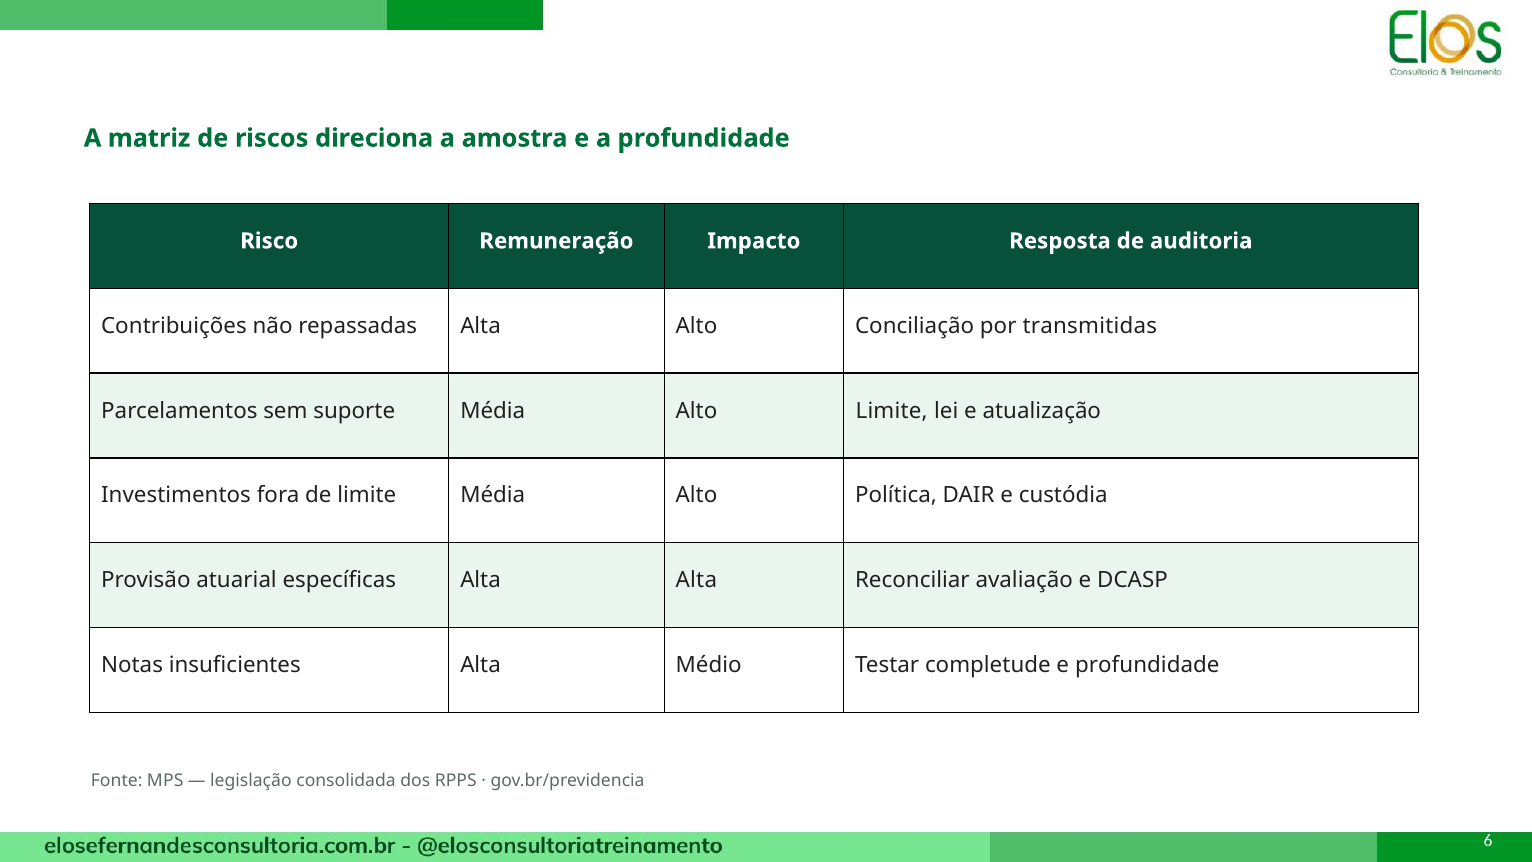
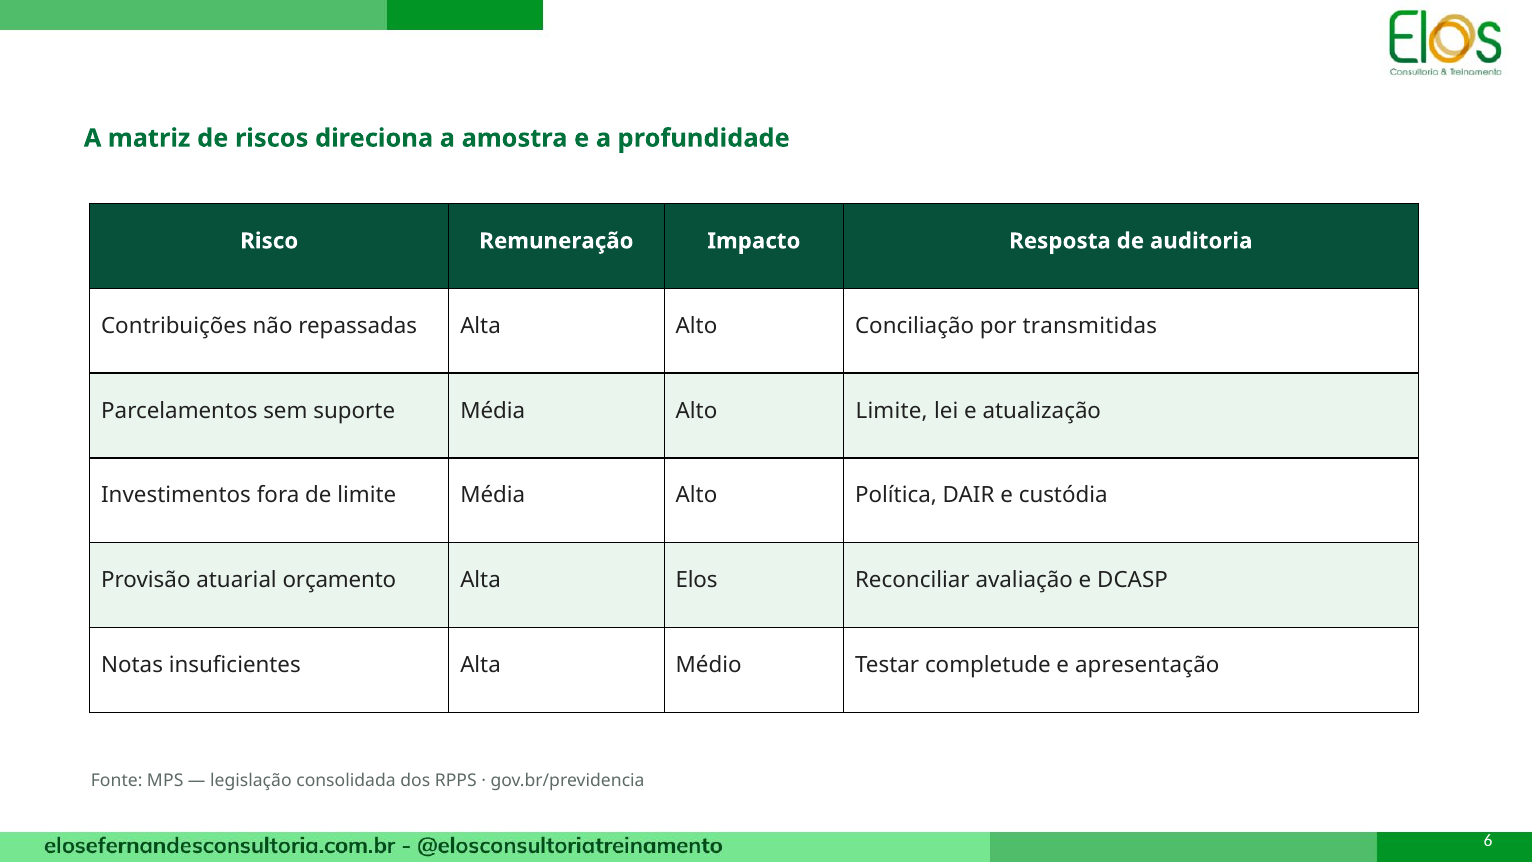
específicas: específicas -> orçamento (339, 580)
Alta Alta: Alta -> Elos (697, 580)
e profundidade: profundidade -> apresentação (1147, 665)
